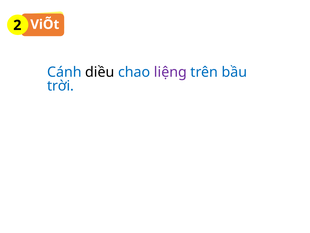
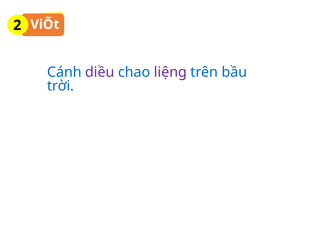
diều colour: black -> purple (100, 72)
